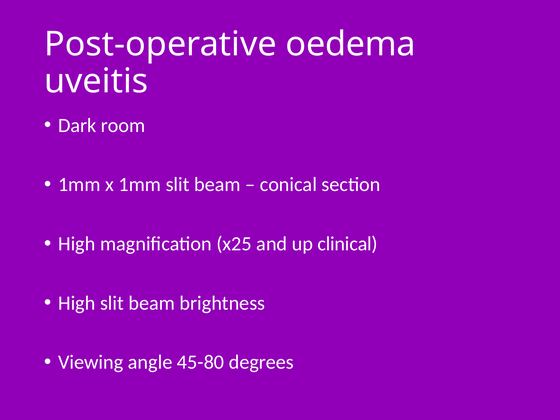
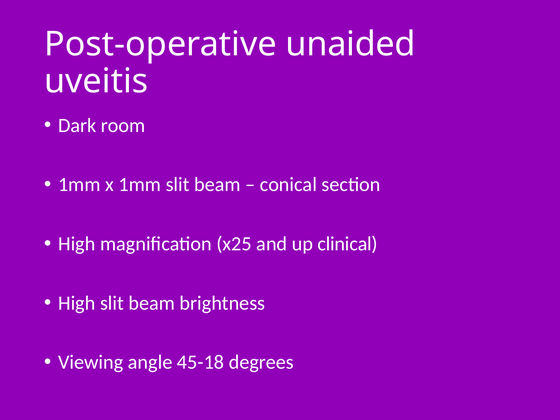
oedema: oedema -> unaided (351, 44)
45-80: 45-80 -> 45-18 (201, 362)
